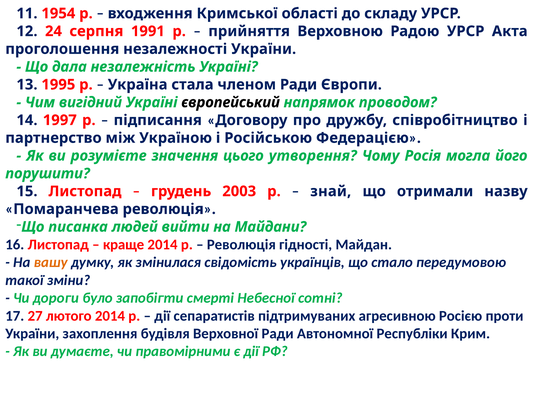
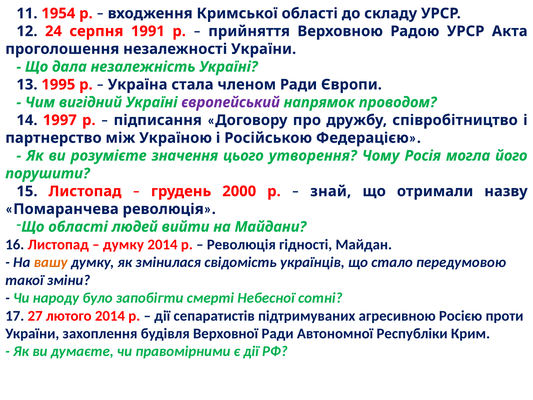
європейський colour: black -> purple (231, 102)
2003: 2003 -> 2000 (239, 191)
Що писанка: писанка -> області (78, 227)
краще: краще -> думку (123, 244)
дороги: дороги -> народу (56, 298)
